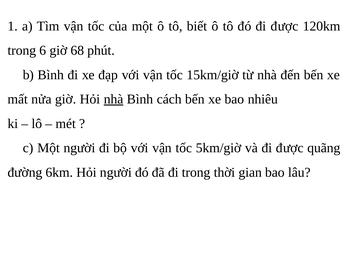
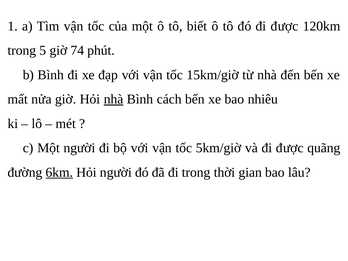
6: 6 -> 5 (43, 50)
68: 68 -> 74 (77, 50)
6km underline: none -> present (59, 172)
